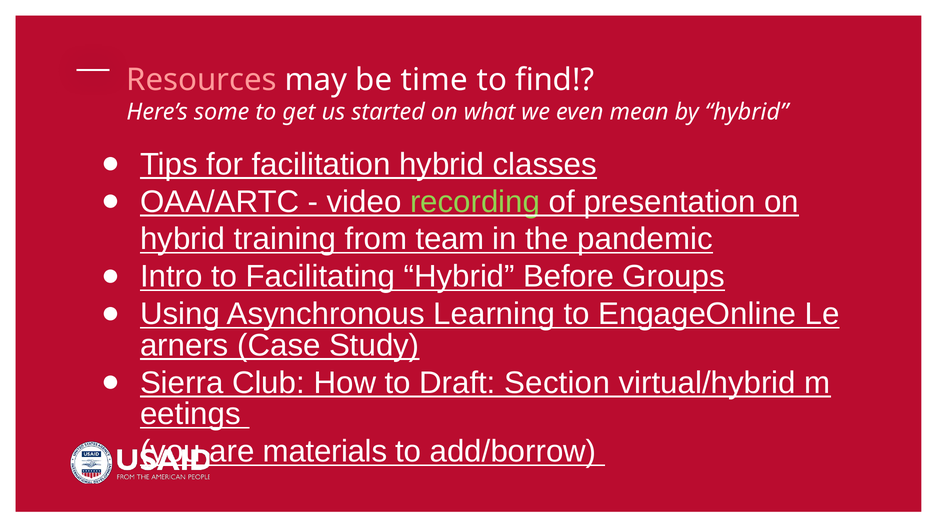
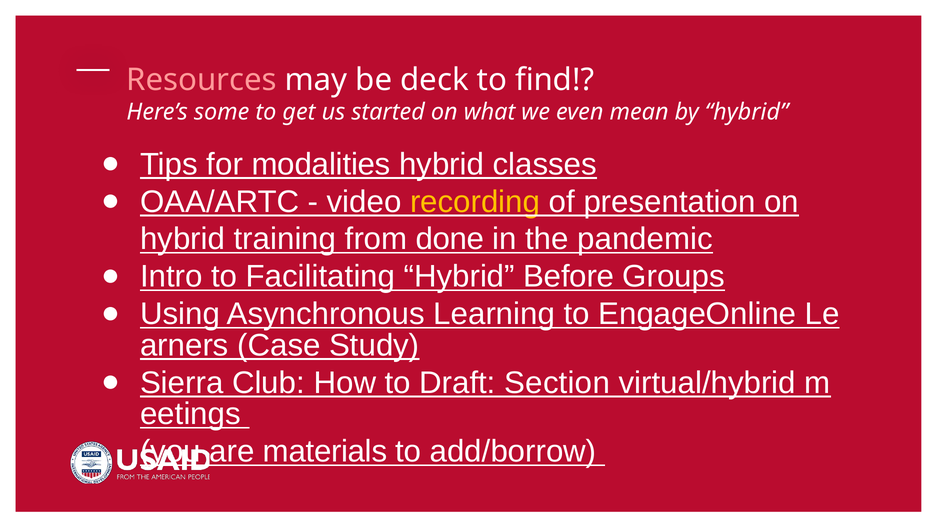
time: time -> deck (434, 80)
facilitation: facilitation -> modalities (321, 164)
recording colour: light green -> yellow (475, 202)
team: team -> done (450, 239)
